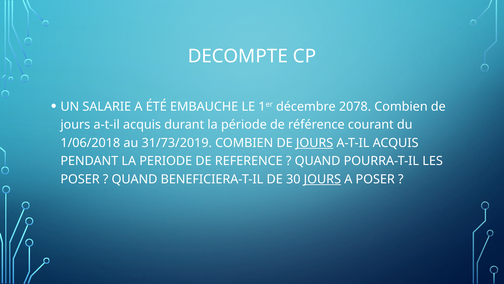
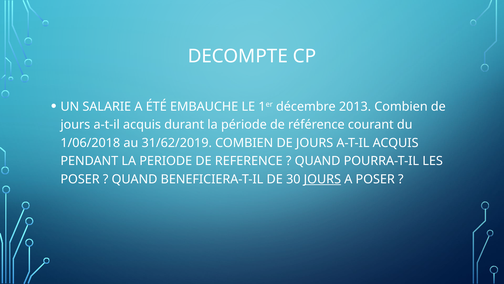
2078: 2078 -> 2013 (355, 106)
31/73/2019: 31/73/2019 -> 31/62/2019 (177, 143)
JOURS underline: present -> none (315, 143)
